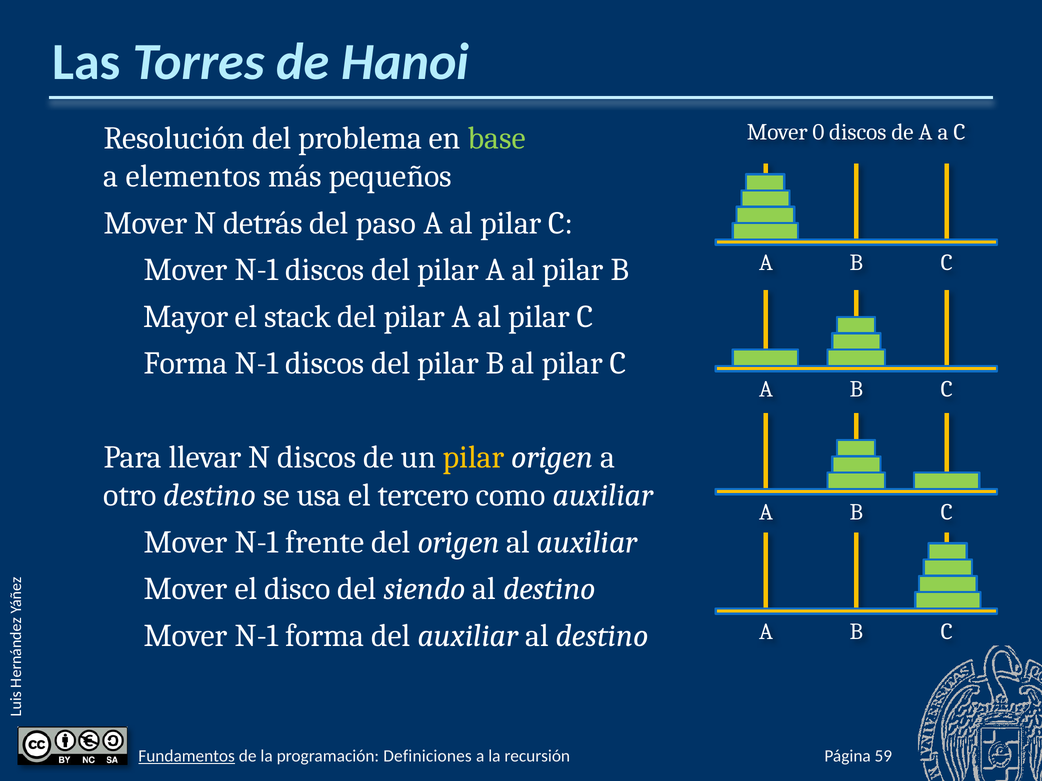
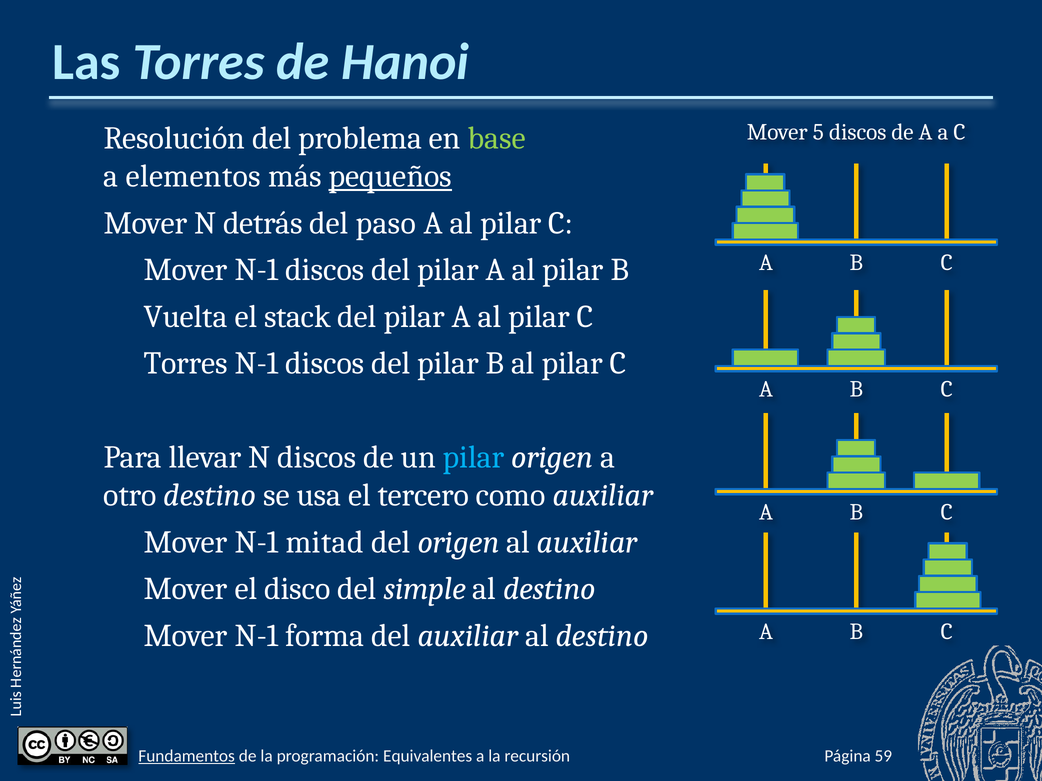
0: 0 -> 5 (818, 132)
pequeños underline: none -> present (390, 176)
Mayor: Mayor -> Vuelta (186, 317)
Forma: Forma -> Torres (186, 364)
pilar colour: yellow -> light blue (473, 457)
frente: frente -> mitad (325, 542)
siendo: siendo -> simple (425, 589)
Definiciones: Definiciones -> Equivalentes (428, 756)
